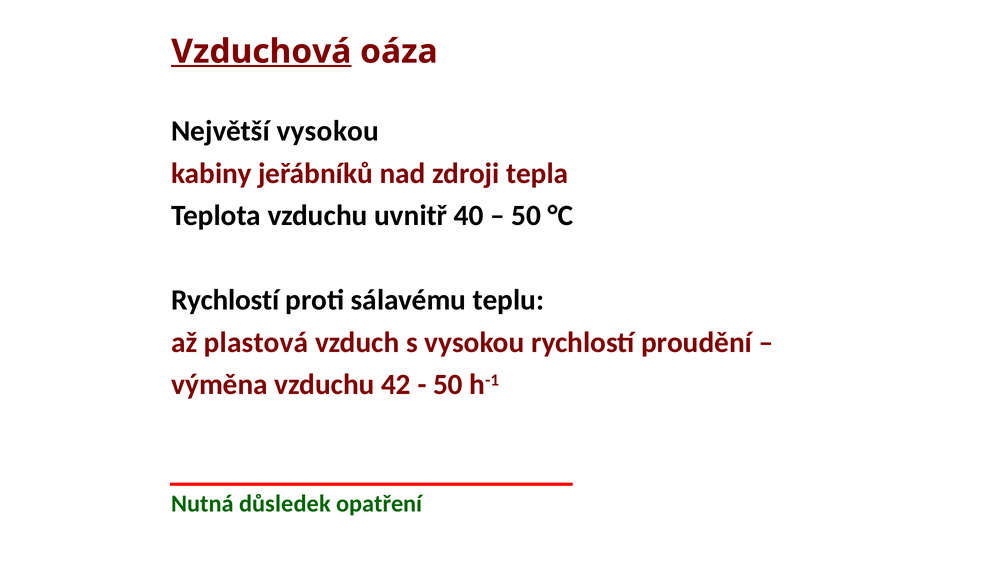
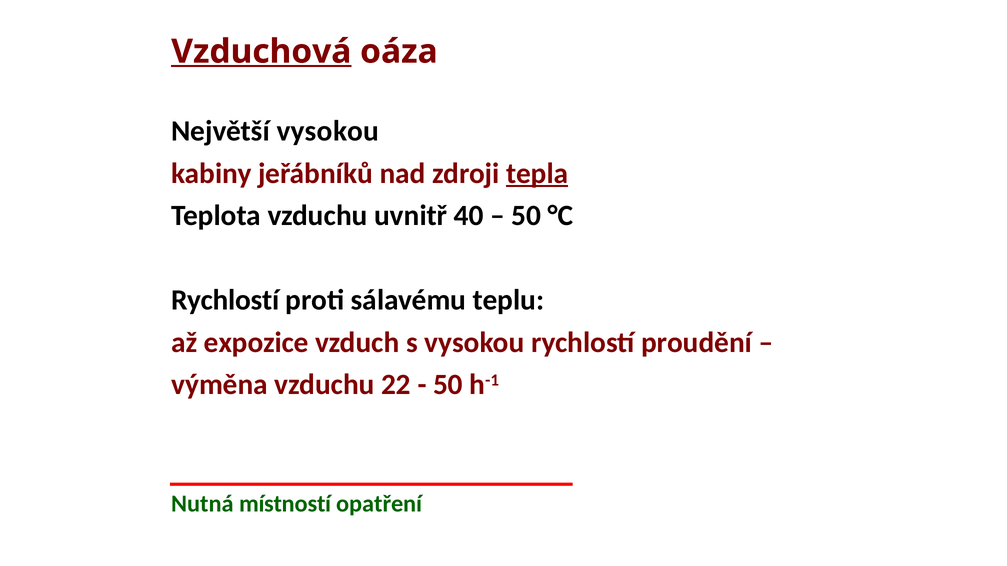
tepla underline: none -> present (537, 174)
plastová: plastová -> expozice (256, 343)
42: 42 -> 22 (396, 385)
důsledek: důsledek -> místností (285, 504)
